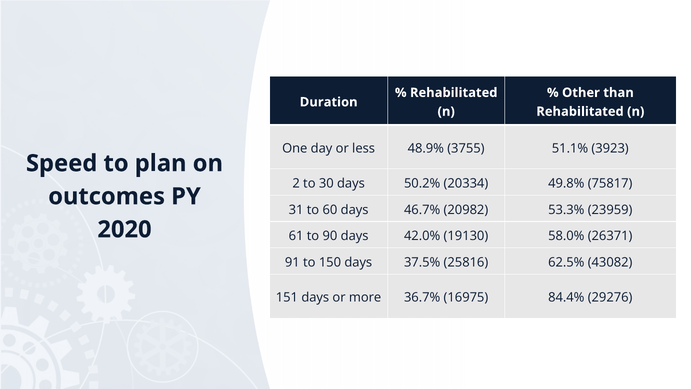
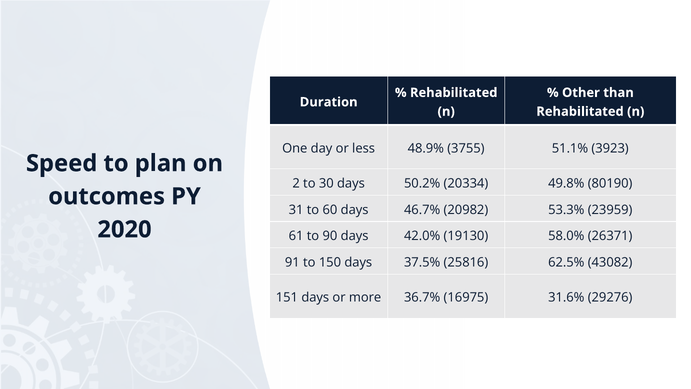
75817: 75817 -> 80190 (610, 183)
84.4%: 84.4% -> 31.6% (566, 297)
